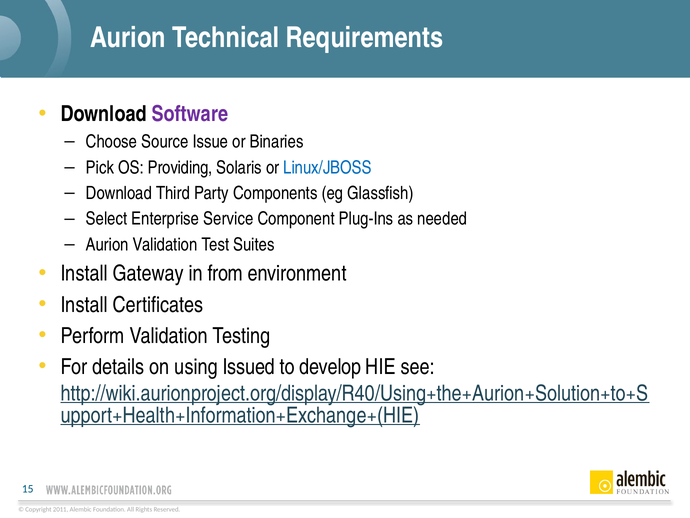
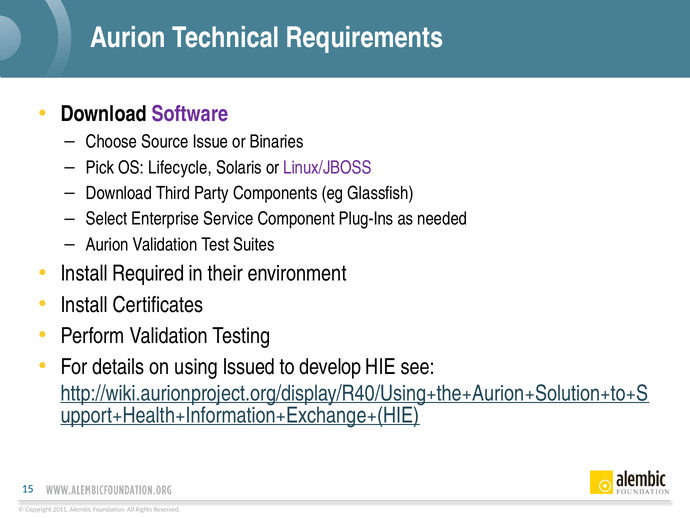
Providing: Providing -> Lifecycle (180, 167)
Linux/JBOSS colour: blue -> purple (328, 167)
Gateway: Gateway -> Required (148, 273)
from: from -> their (225, 273)
